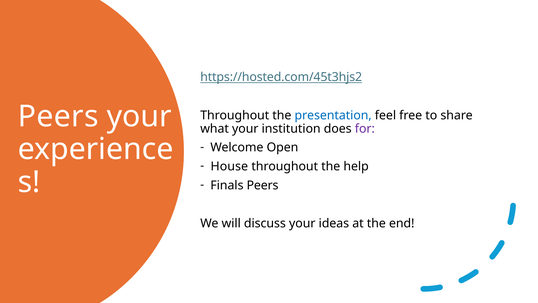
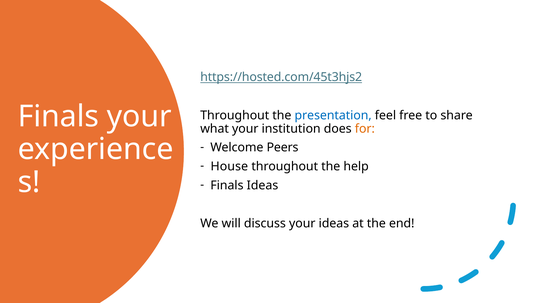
Peers: Peers -> Finals (58, 116)
for colour: purple -> orange (365, 128)
Open: Open -> Peers (283, 147)
Finals Peers: Peers -> Ideas (262, 185)
